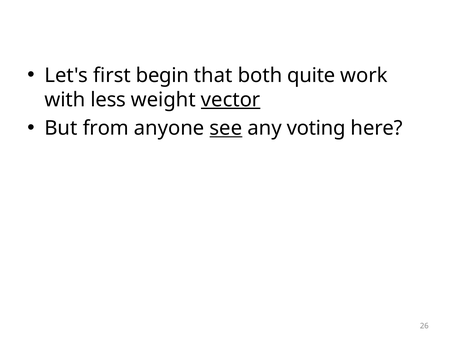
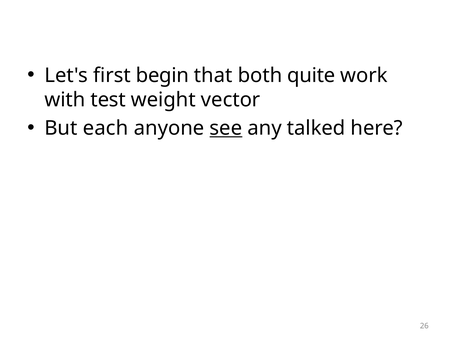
less: less -> test (108, 100)
vector underline: present -> none (231, 100)
from: from -> each (106, 128)
voting: voting -> talked (316, 128)
